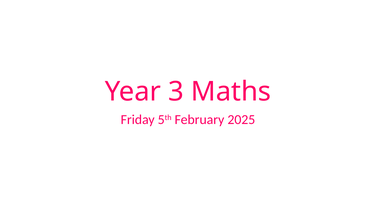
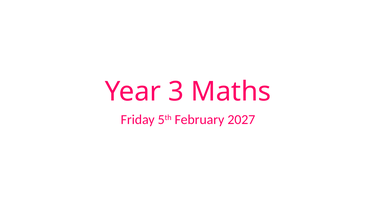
2025: 2025 -> 2027 (241, 120)
